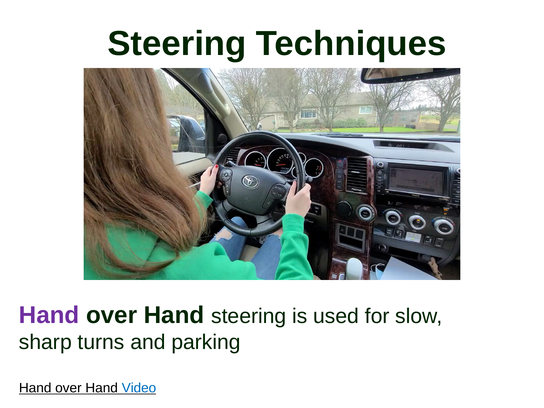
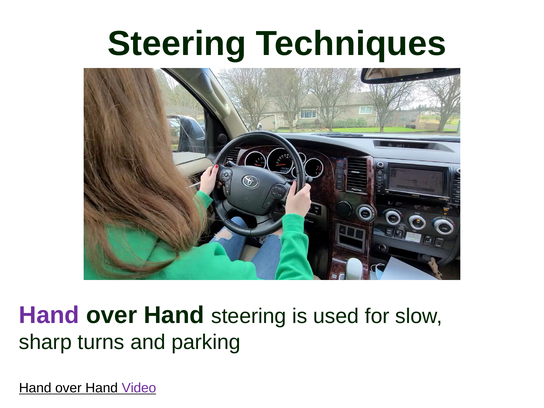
Video colour: blue -> purple (139, 388)
